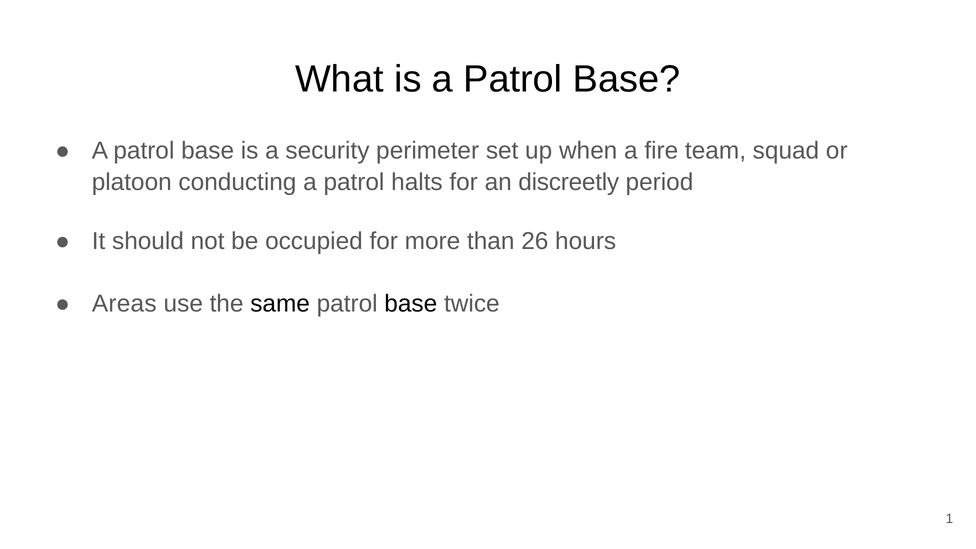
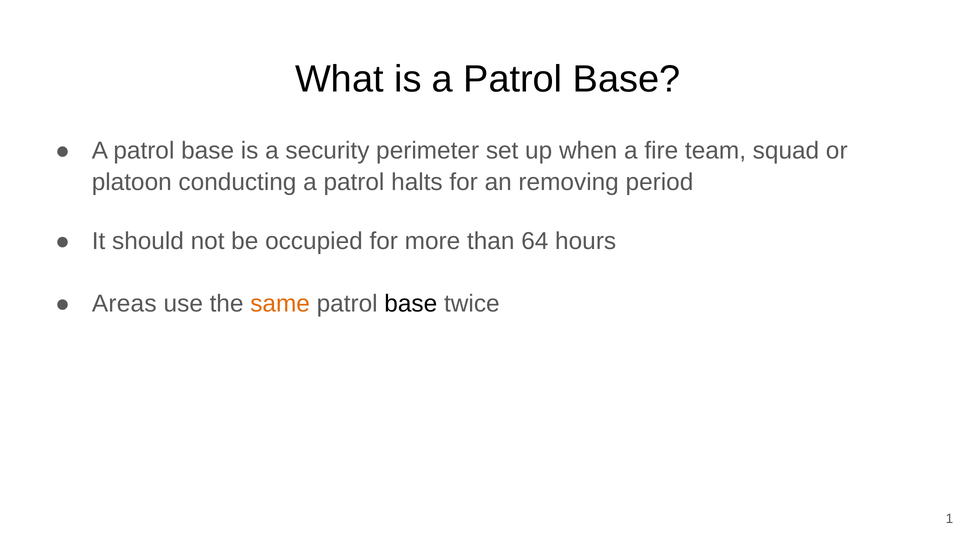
discreetly: discreetly -> removing (569, 182)
26: 26 -> 64 (535, 241)
same colour: black -> orange (280, 304)
